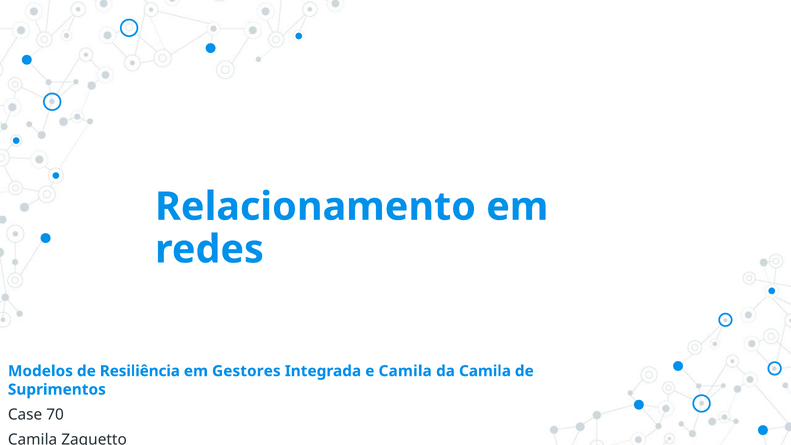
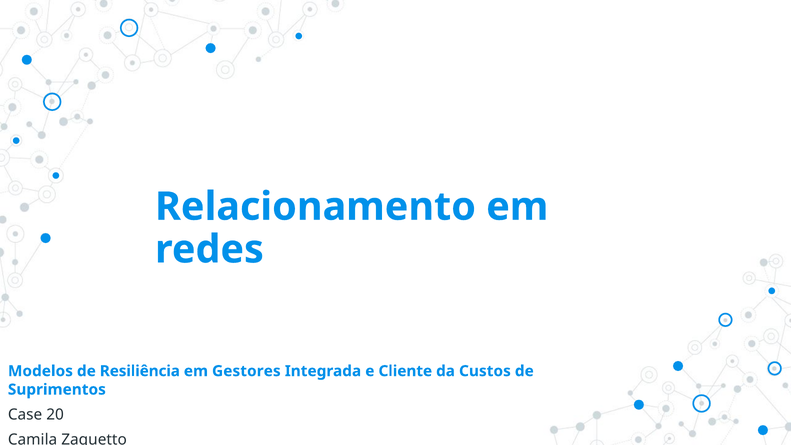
e Camila: Camila -> Cliente (405, 371)
da Camila: Camila -> Custos (485, 371)
70: 70 -> 20 (55, 415)
